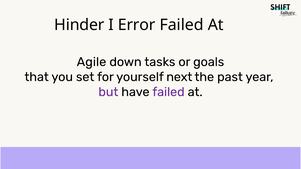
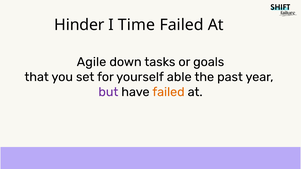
Error: Error -> Time (137, 25)
next: next -> able (179, 77)
failed colour: purple -> orange (168, 92)
